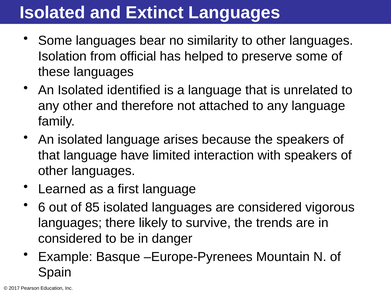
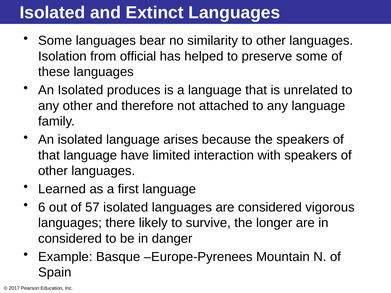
identified: identified -> produces (134, 90)
85: 85 -> 57 (92, 207)
trends: trends -> longer (274, 223)
